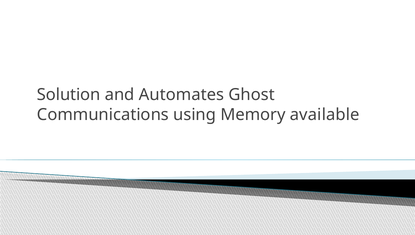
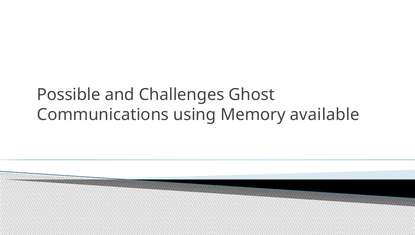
Solution: Solution -> Possible (69, 95)
Automates: Automates -> Challenges (182, 95)
